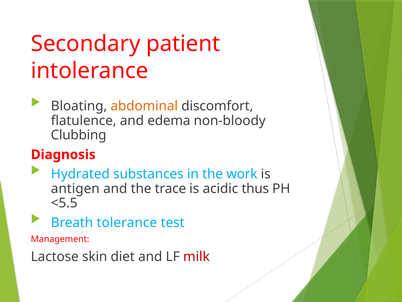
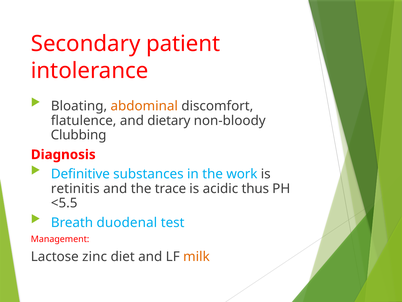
edema: edema -> dietary (169, 120)
Hydrated: Hydrated -> Definitive (80, 174)
antigen: antigen -> retinitis (75, 188)
tolerance: tolerance -> duodenal (127, 222)
skin: skin -> zinc (95, 256)
milk colour: red -> orange (196, 256)
